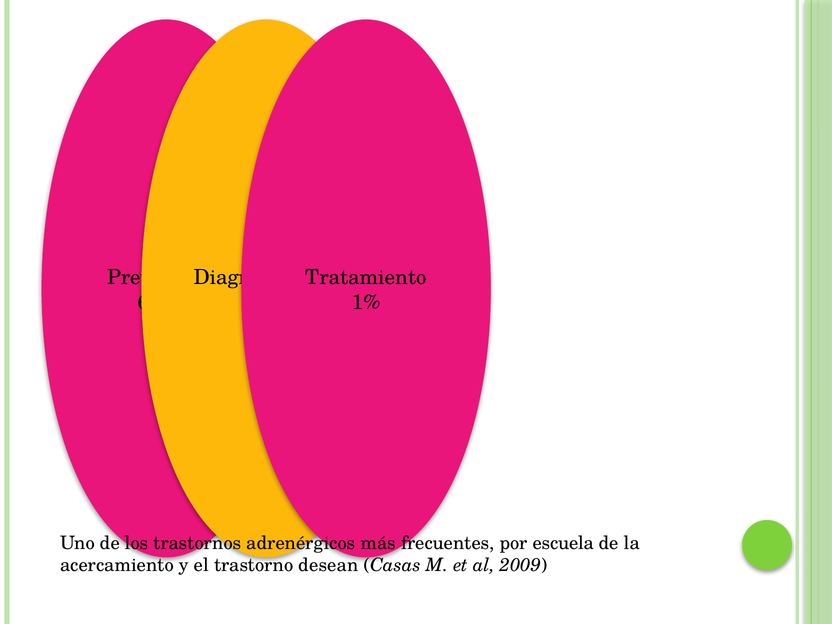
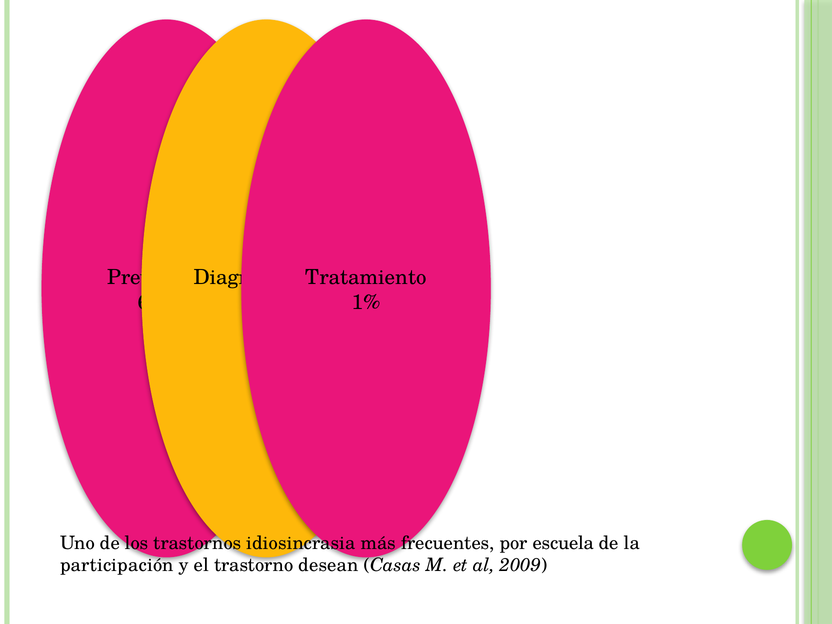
adrenérgicos: adrenérgicos -> idiosincrasia (301, 543)
acercamiento: acercamiento -> participación (117, 565)
